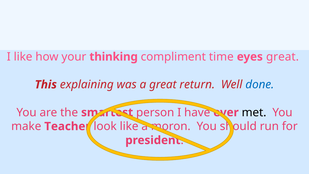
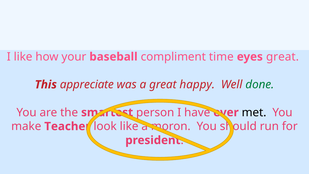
thinking: thinking -> baseball (114, 57)
explaining: explaining -> appreciate (87, 84)
return: return -> happy (197, 84)
done colour: blue -> green (260, 84)
